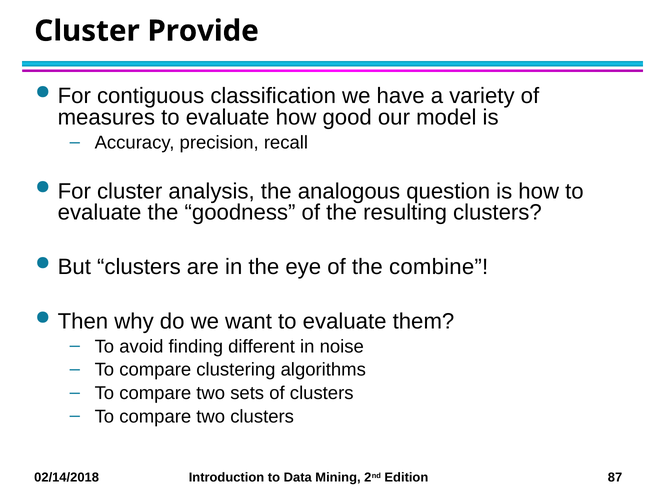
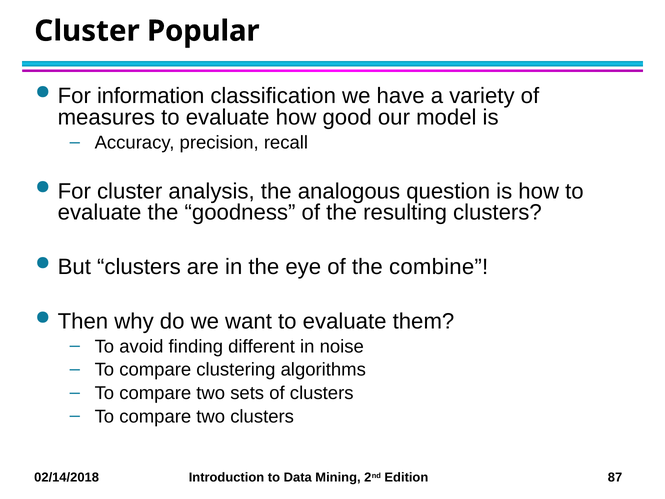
Provide: Provide -> Popular (203, 31)
contiguous: contiguous -> information (151, 96)
